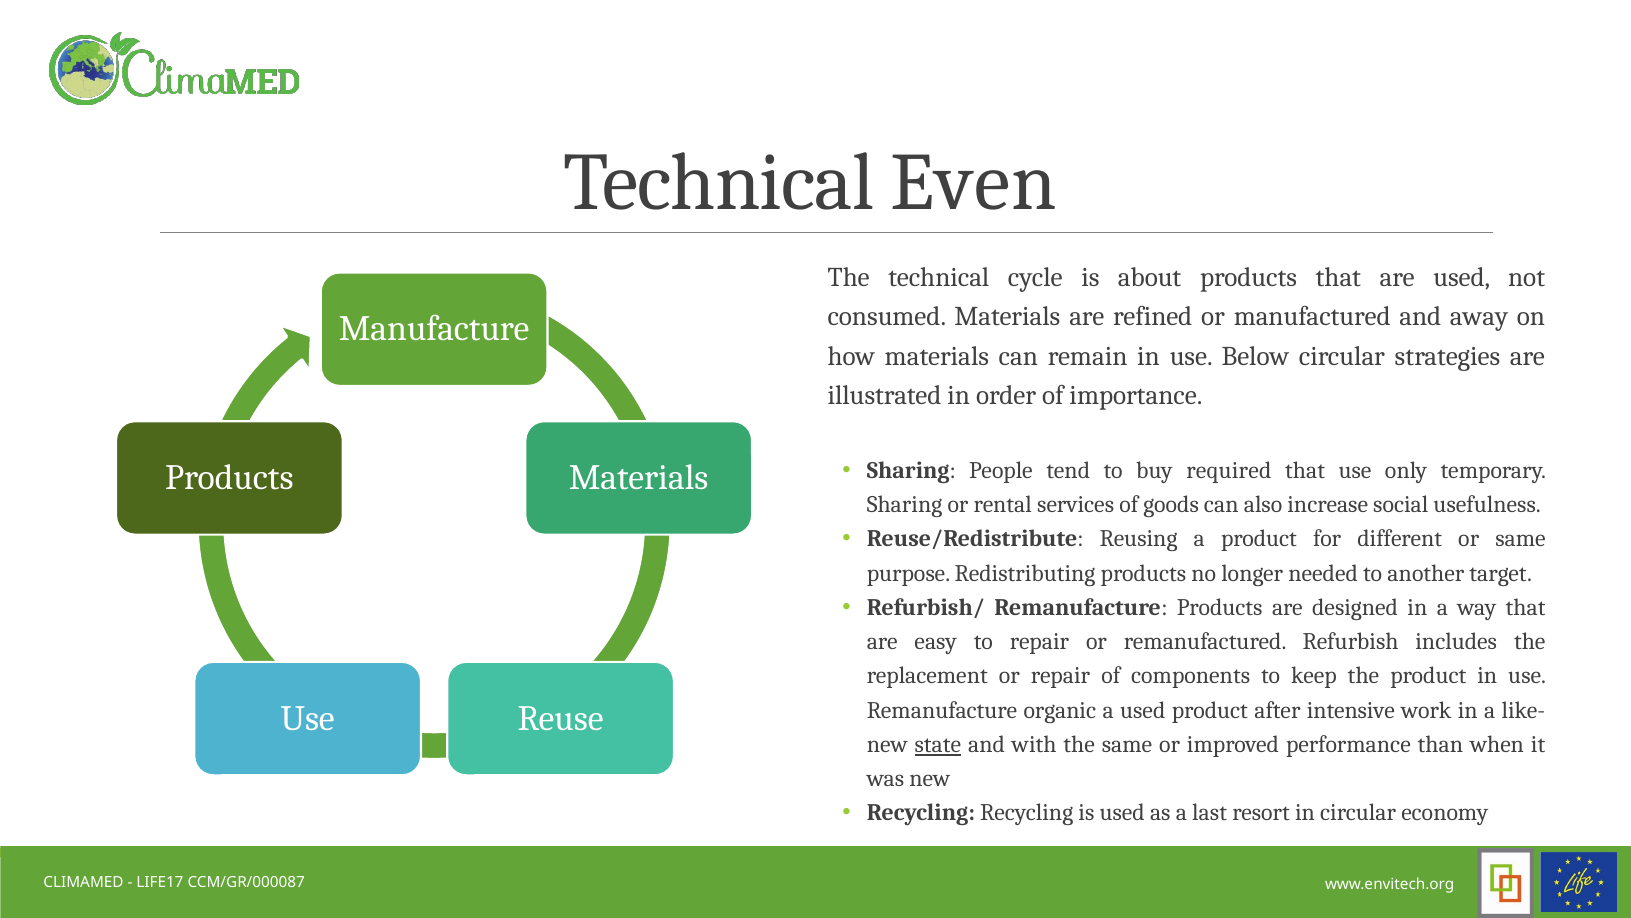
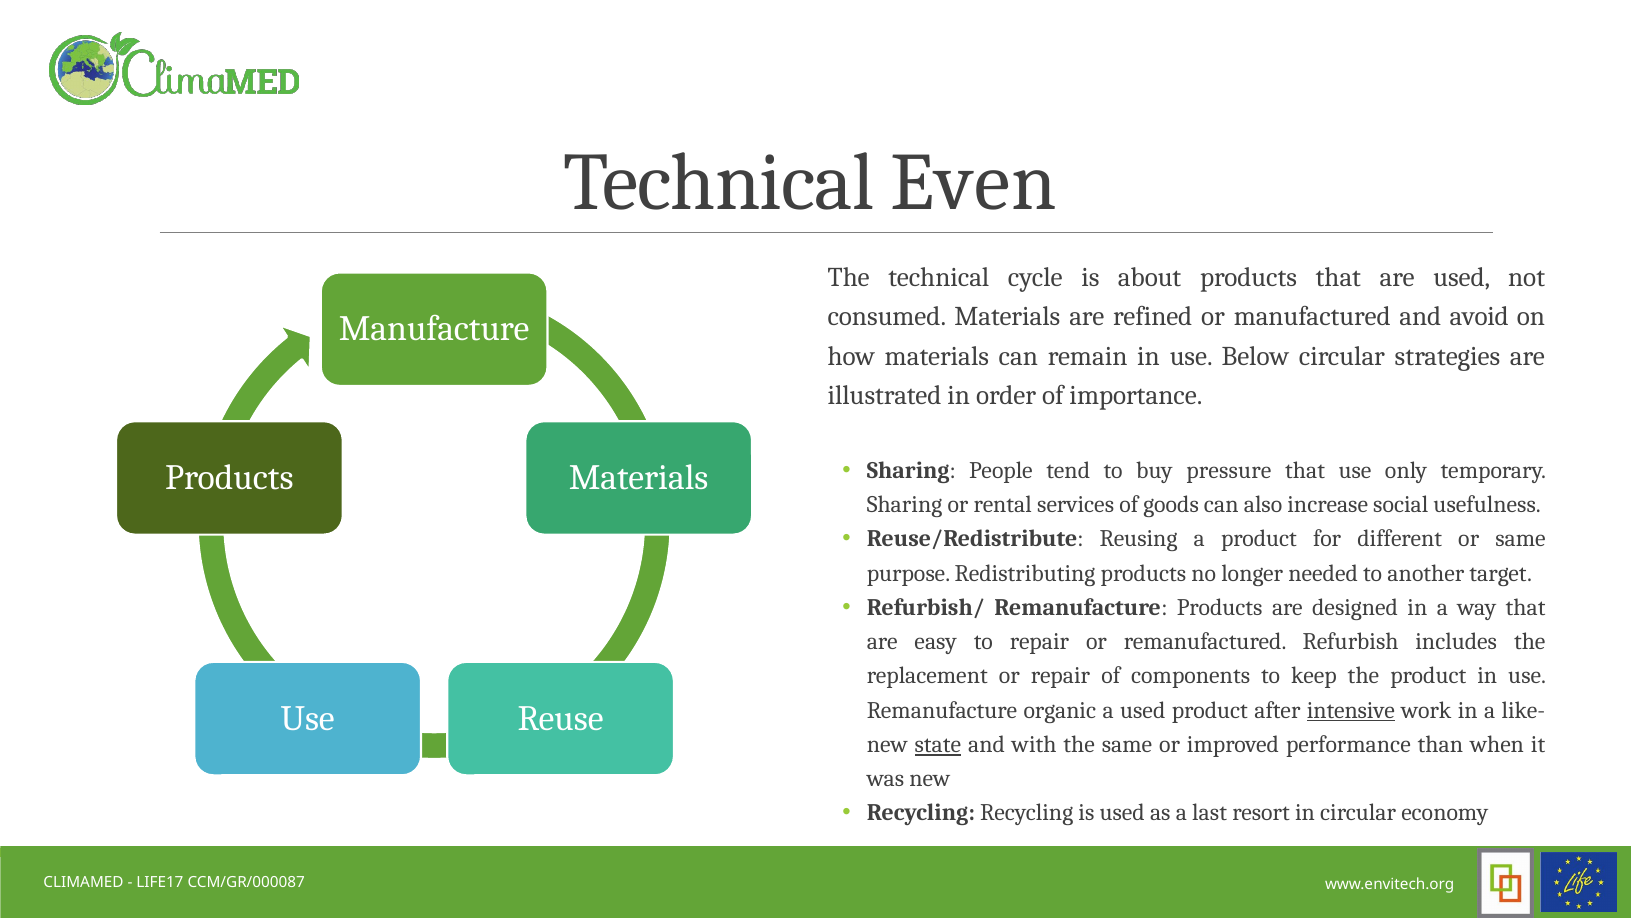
away: away -> avoid (1479, 317)
required: required -> pressure (1229, 470)
intensive underline: none -> present (1351, 710)
